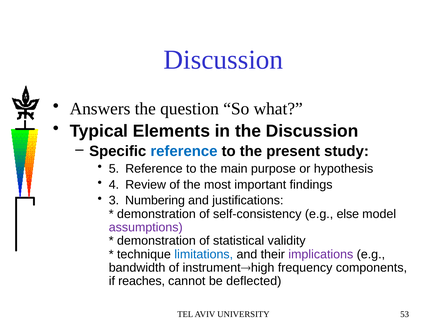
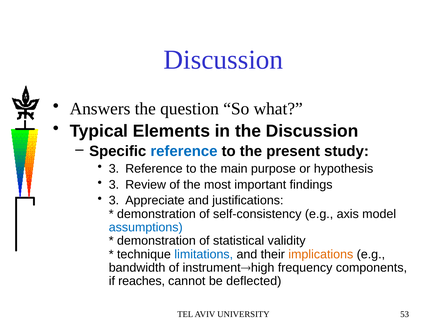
5: 5 -> 3 (114, 168)
4: 4 -> 3 (114, 184)
Numbering: Numbering -> Appreciate (155, 200)
else: else -> axis (348, 213)
assumptions colour: purple -> blue (146, 227)
implications colour: purple -> orange (321, 254)
